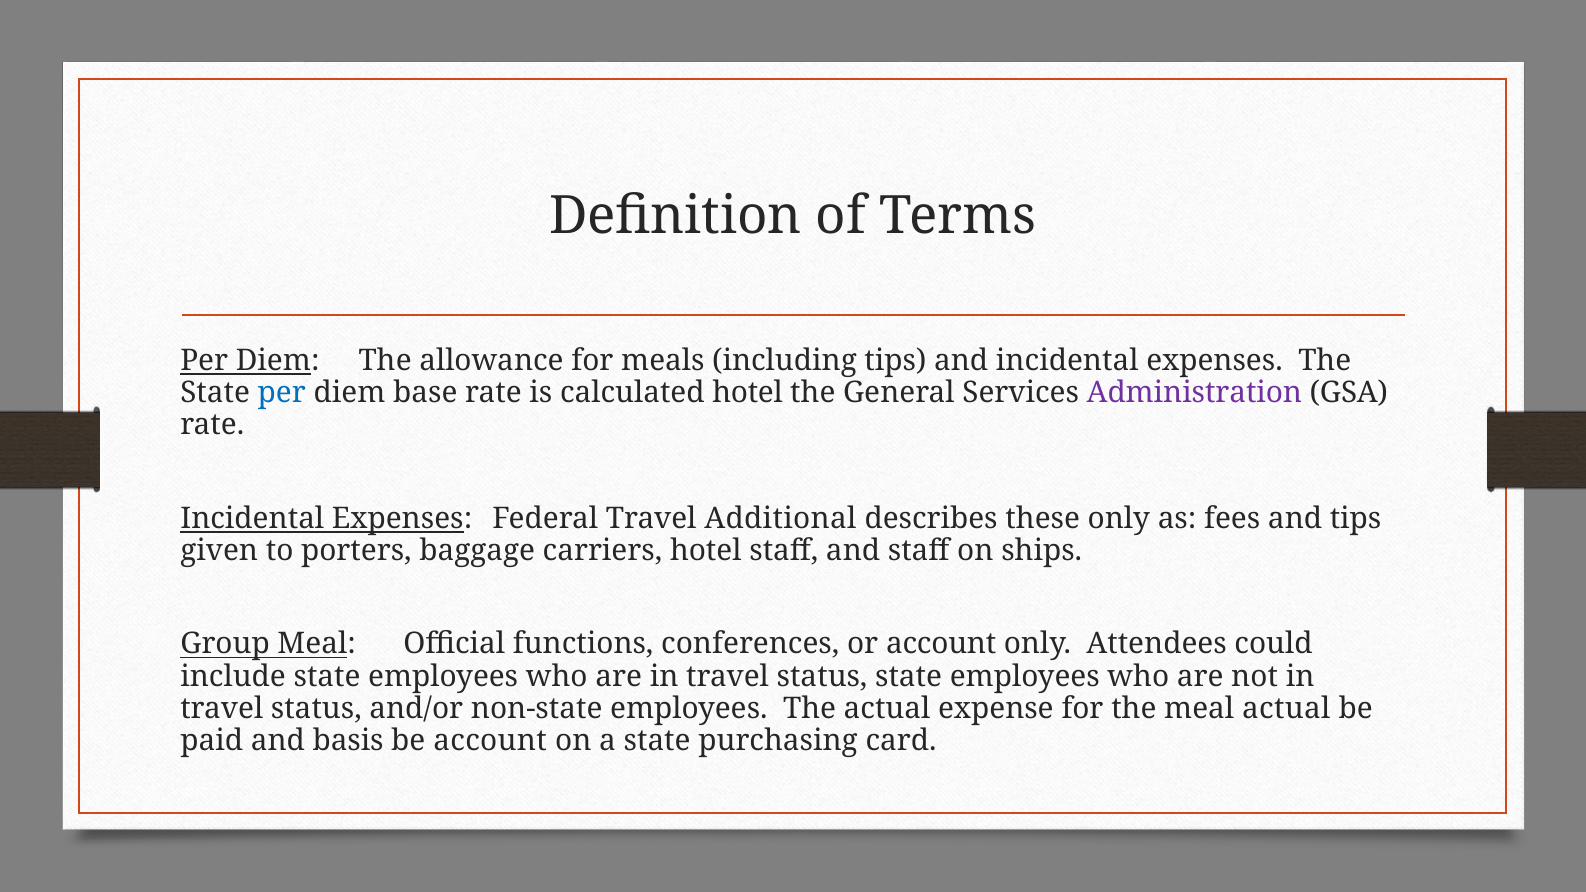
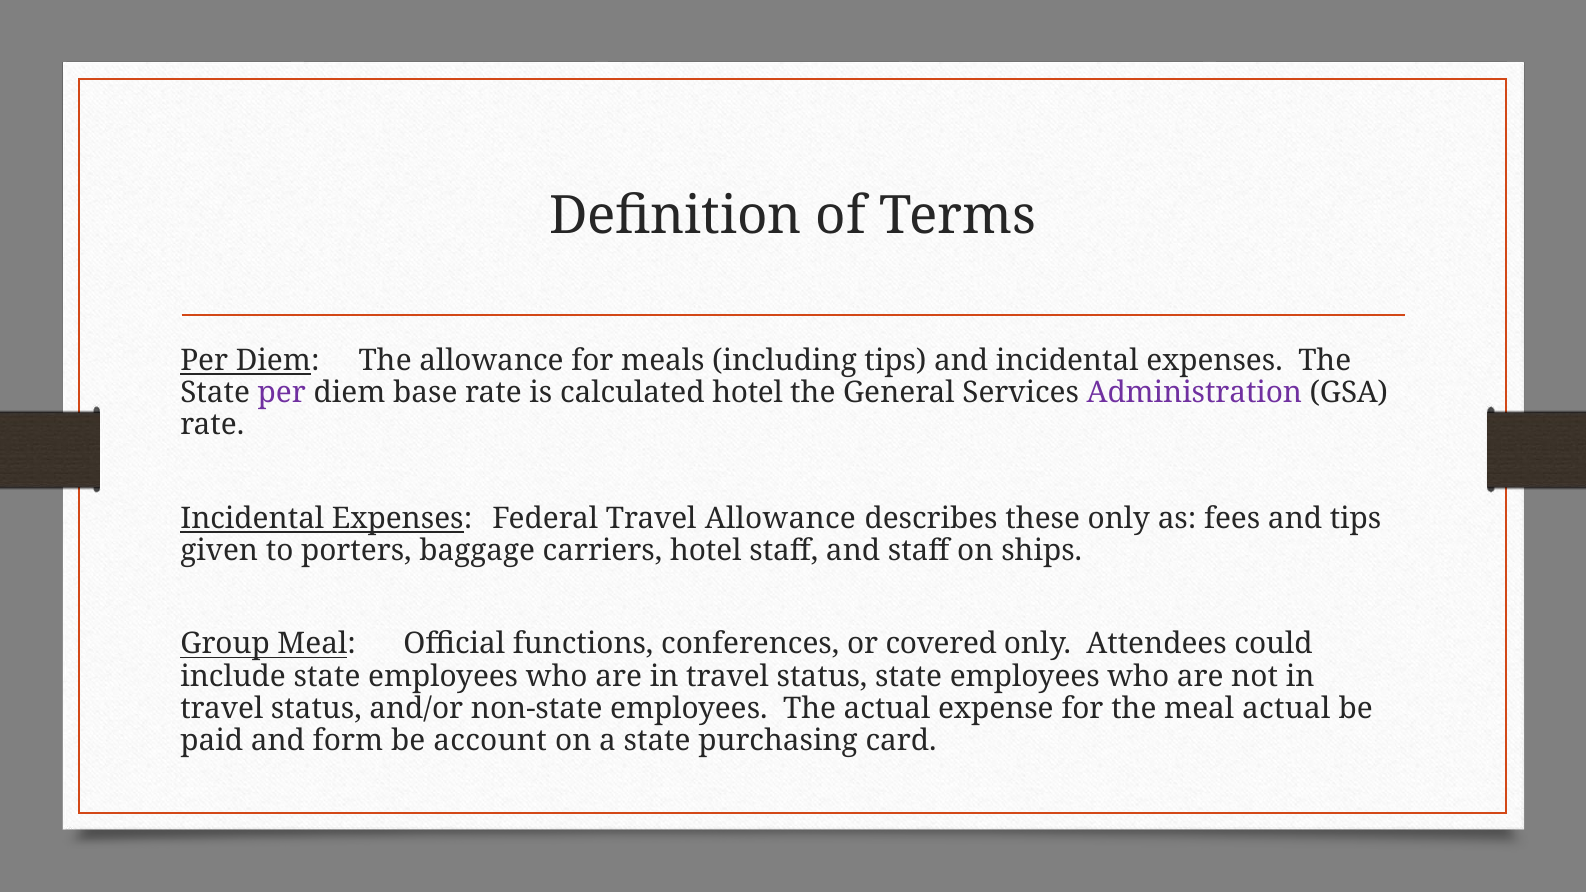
per colour: blue -> purple (282, 393)
Travel Additional: Additional -> Allowance (780, 518)
or account: account -> covered (941, 644)
basis: basis -> form (348, 741)
